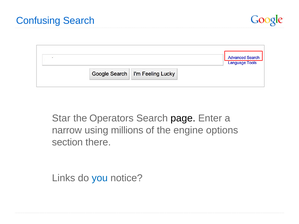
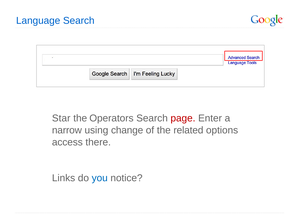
Confusing: Confusing -> Language (38, 21)
page colour: black -> red (183, 118)
millions: millions -> change (127, 130)
engine: engine -> related (188, 130)
section: section -> access (67, 142)
